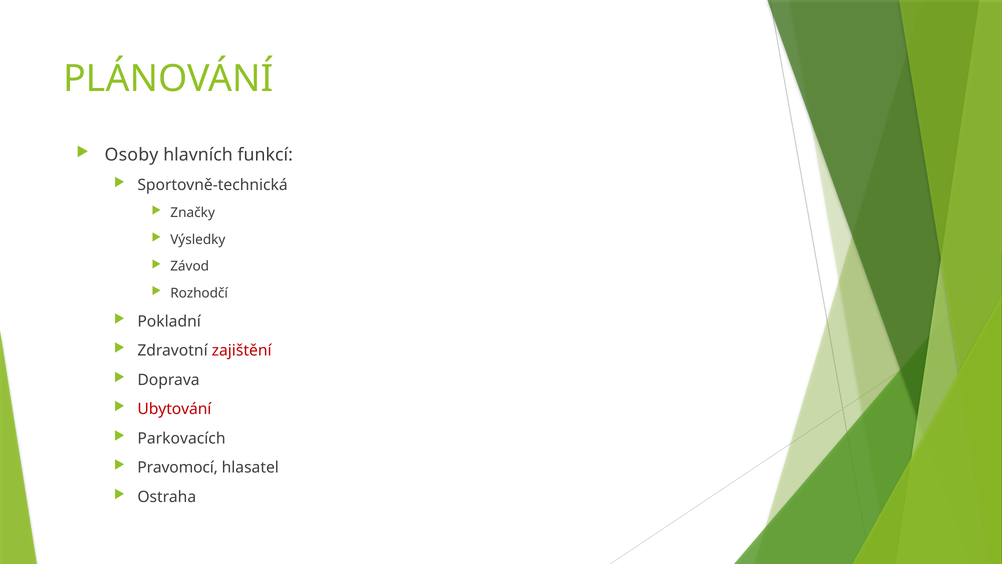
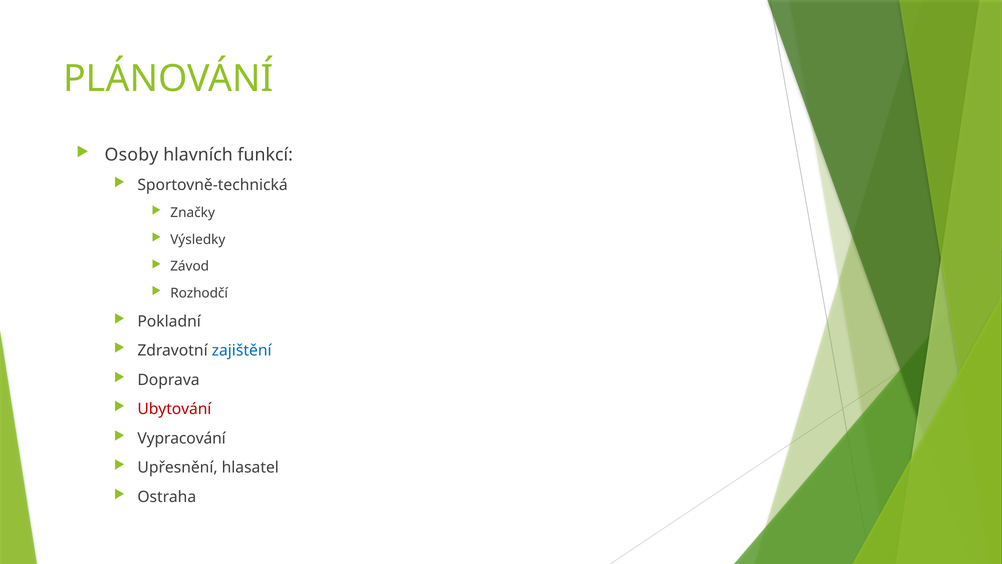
zajištění colour: red -> blue (242, 350)
Parkovacích: Parkovacích -> Vypracování (182, 438)
Pravomocí: Pravomocí -> Upřesnění (178, 467)
